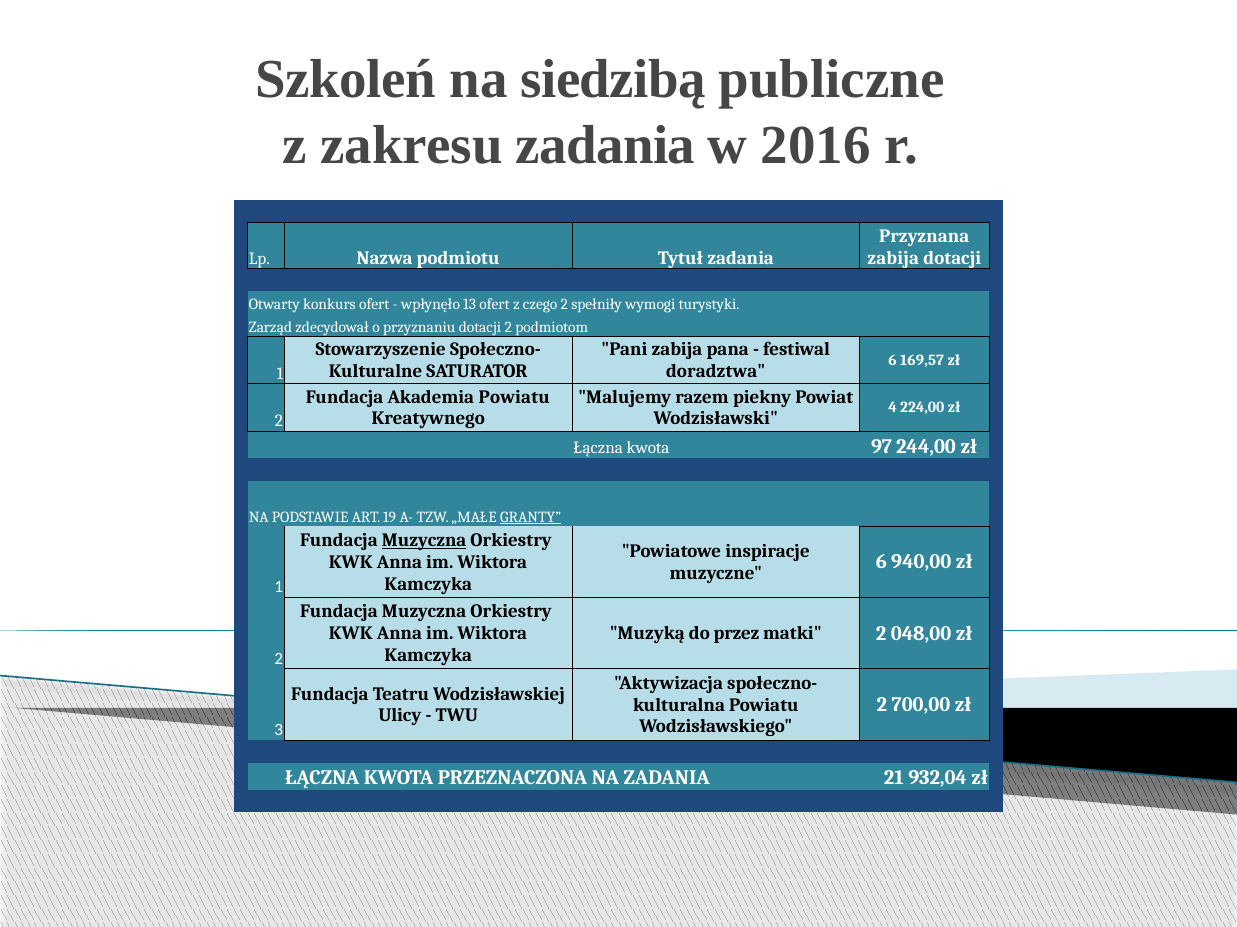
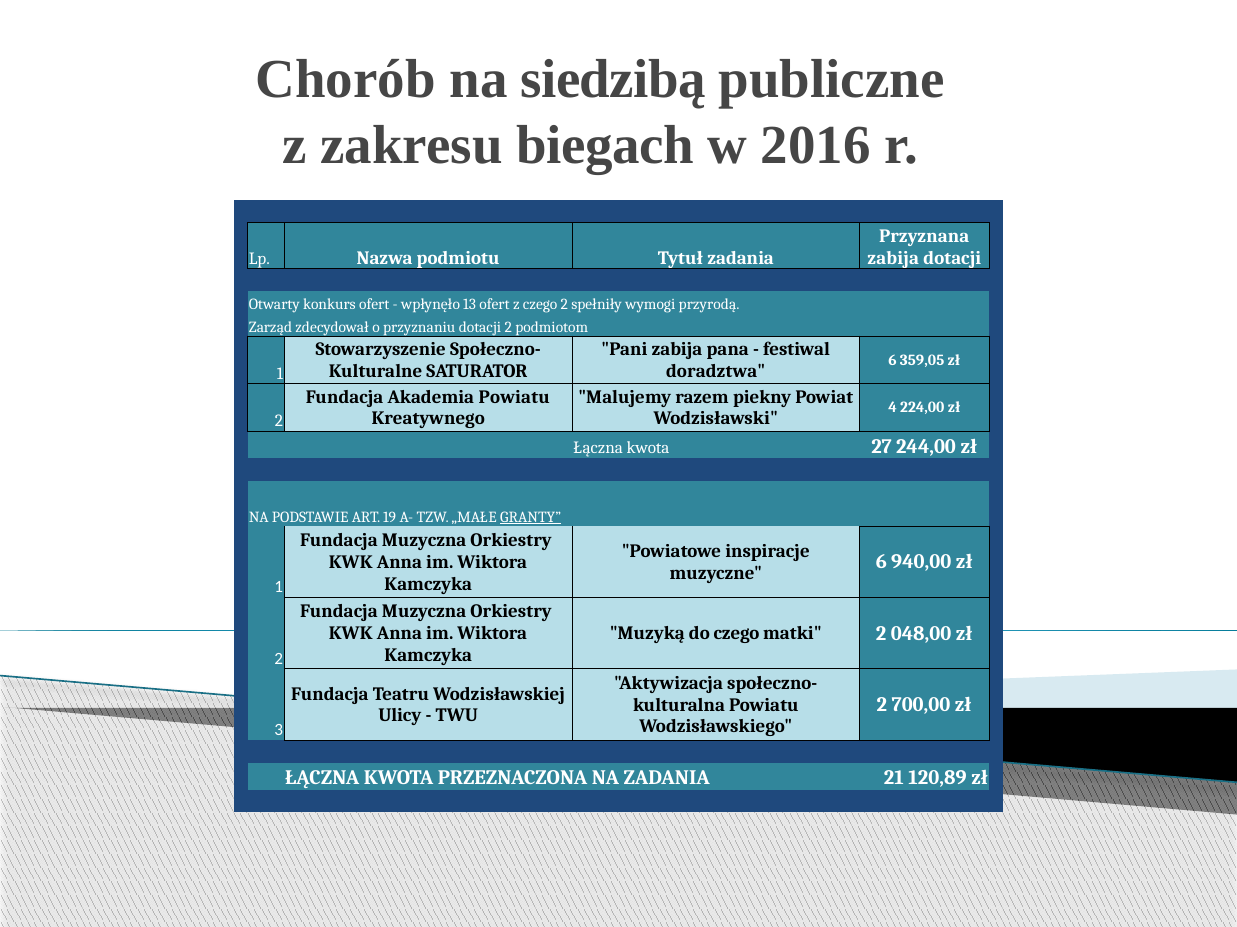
Szkoleń: Szkoleń -> Chorób (346, 79)
zakresu zadania: zadania -> biegach (605, 145)
turystyki: turystyki -> przyrodą (709, 305)
169,57: 169,57 -> 359,05 (922, 361)
97: 97 -> 27 (881, 447)
Muzyczna underline: present -> none (424, 541)
do przez: przez -> czego (737, 634)
932,04: 932,04 -> 120,89 (937, 778)
